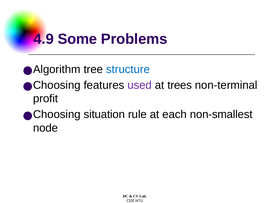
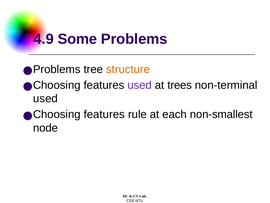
Algorithm: Algorithm -> Problems (57, 69)
structure colour: blue -> orange (128, 69)
profit: profit -> used (45, 98)
situation: situation -> features (104, 114)
